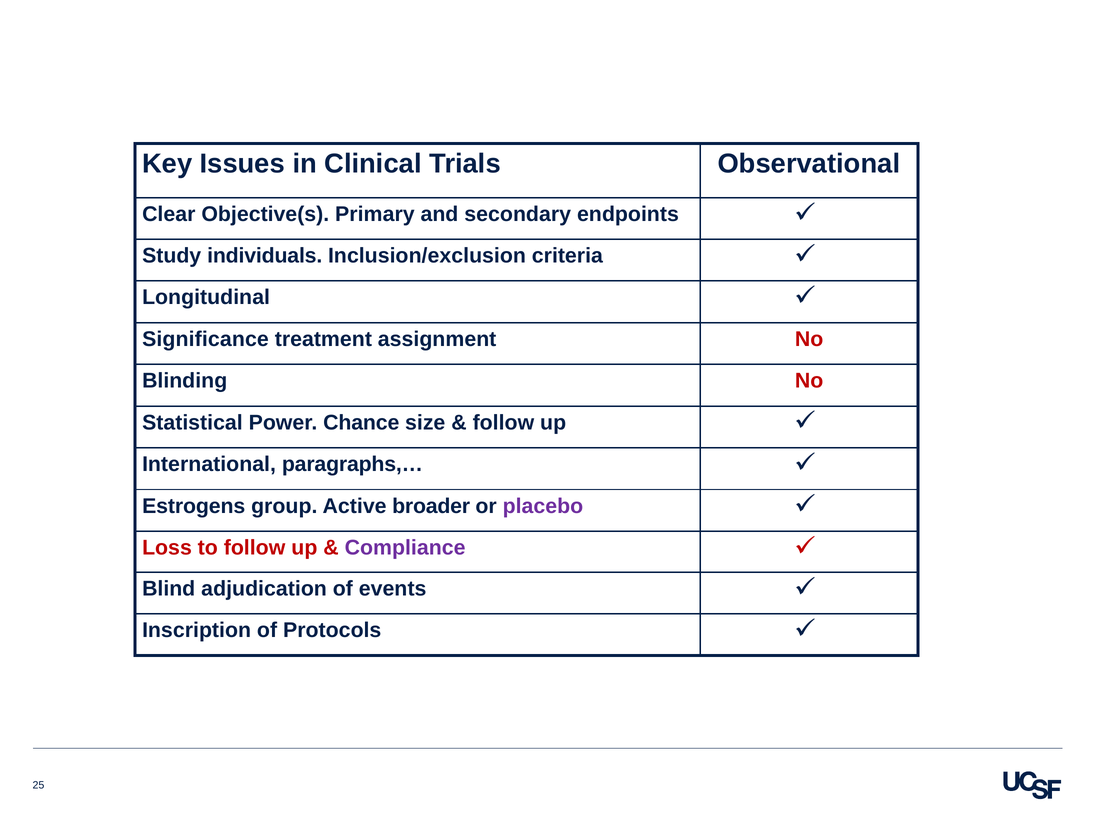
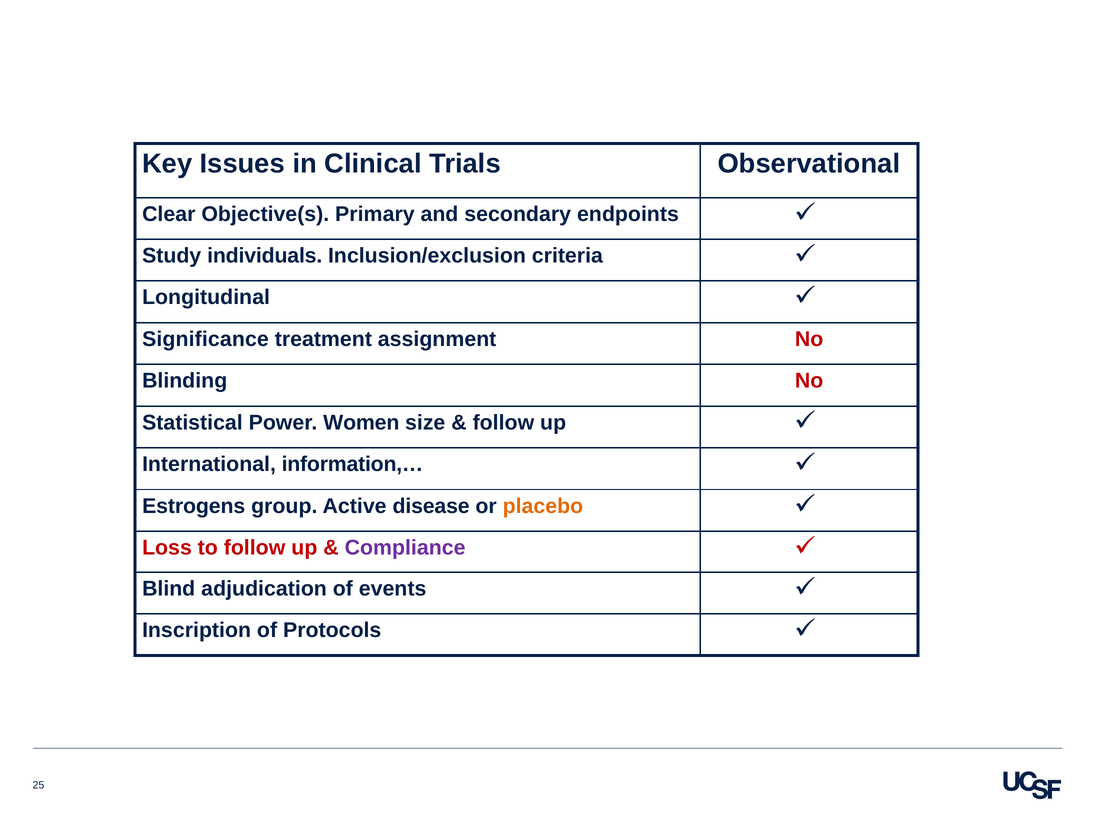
Chance: Chance -> Women (361, 423)
paragraphs,…: paragraphs,… -> information,… (352, 464)
broader: broader -> disease (431, 506)
placebo colour: purple -> orange (543, 506)
